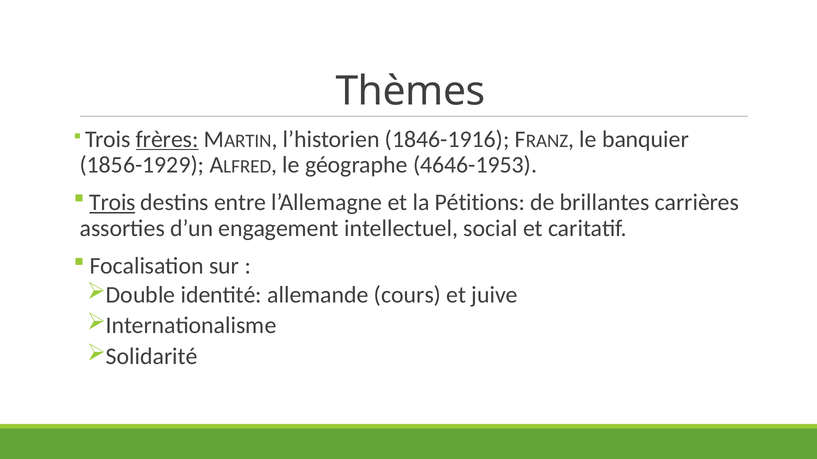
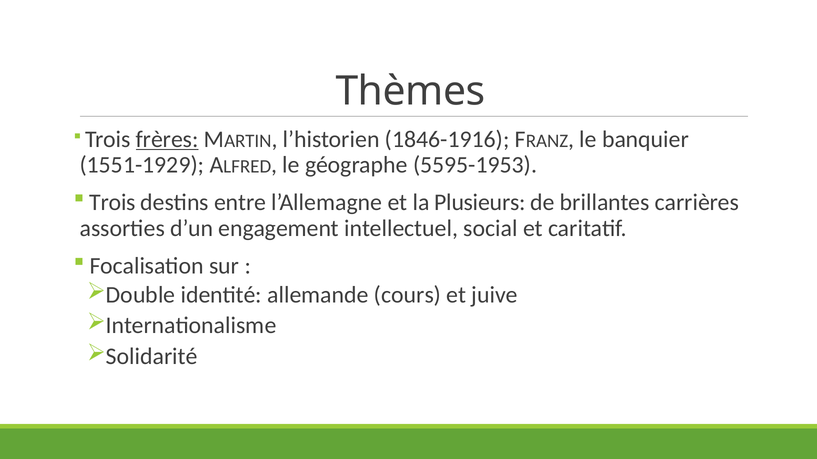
1856-1929: 1856-1929 -> 1551-1929 (142, 165)
4646-1953: 4646-1953 -> 5595-1953 (475, 165)
Trois underline: present -> none (112, 203)
Pétitions: Pétitions -> Plusieurs (480, 203)
